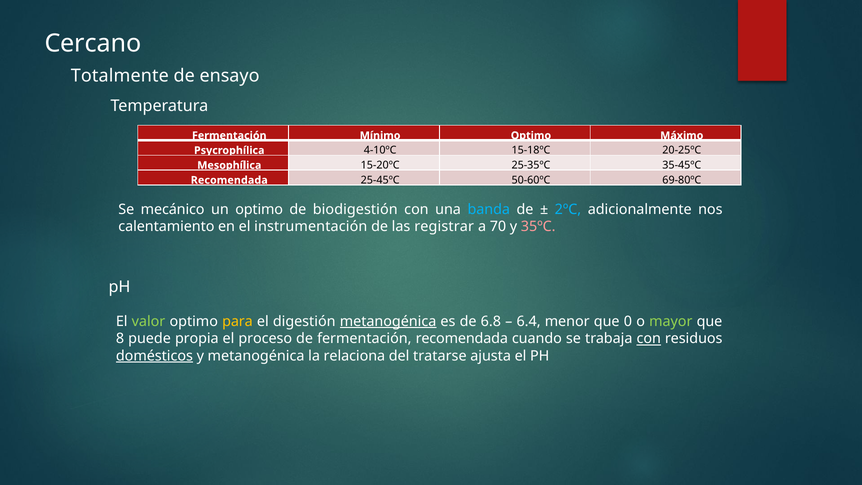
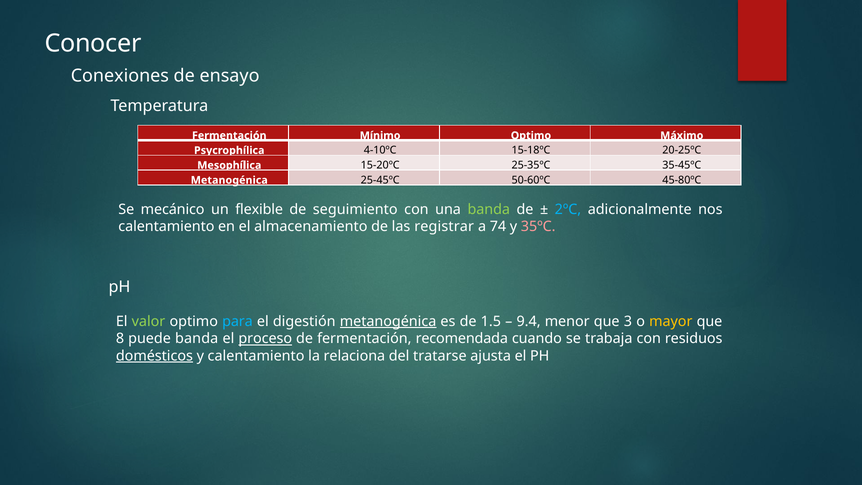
Cercano: Cercano -> Conocer (93, 44)
Totalmente: Totalmente -> Conexiones (120, 76)
Recomendada: Recomendada -> Metanogénica (229, 180)
69-80ºC: 69-80ºC -> 45-80ºC (682, 180)
un optimo: optimo -> flexible (259, 209)
biodigestión: biodigestión -> seguimiento (355, 209)
banda colour: light blue -> light green (489, 209)
instrumentación: instrumentación -> almacenamiento (311, 227)
70: 70 -> 74 (498, 227)
para colour: yellow -> light blue (237, 321)
6.8: 6.8 -> 1.5 (491, 321)
6.4: 6.4 -> 9.4 (529, 321)
0: 0 -> 3 (628, 321)
mayor colour: light green -> yellow (671, 321)
puede propia: propia -> banda (197, 339)
proceso underline: none -> present (265, 339)
con underline: present -> none (649, 339)
y metanogénica: metanogénica -> calentamiento (256, 356)
